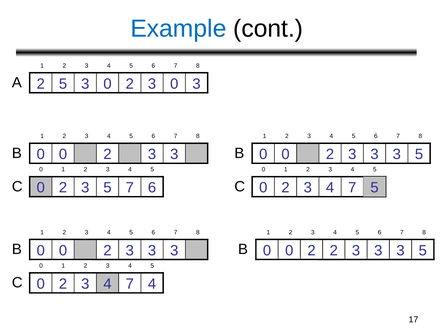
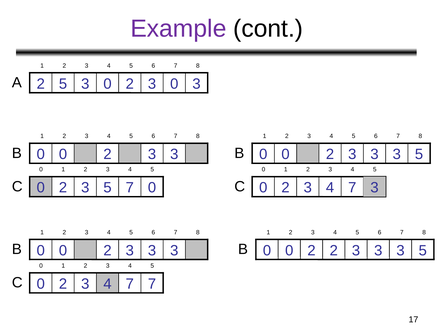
Example colour: blue -> purple (178, 29)
C 6: 6 -> 0 (152, 188)
C 5: 5 -> 3 (375, 188)
C 4: 4 -> 7 (152, 284)
